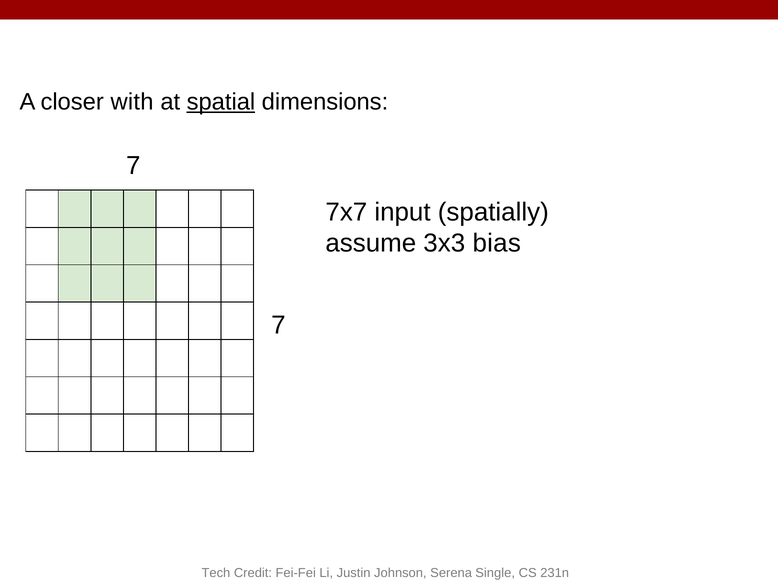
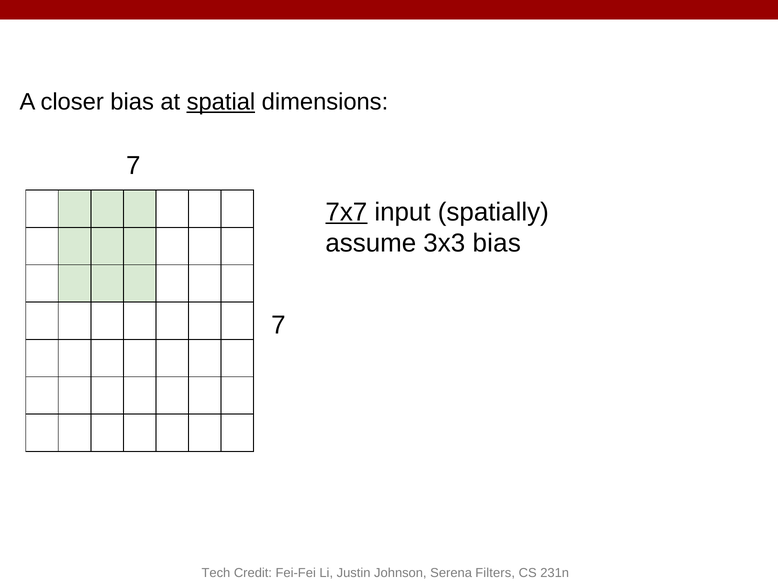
closer with: with -> bias (132, 102)
7x7 underline: none -> present (346, 212)
Single: Single -> Filters (495, 573)
